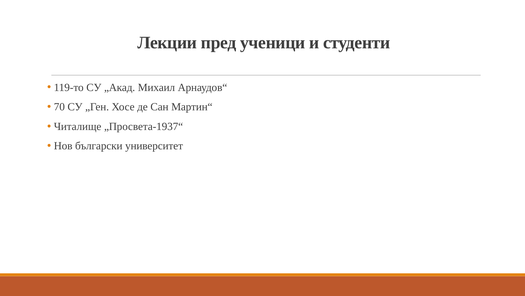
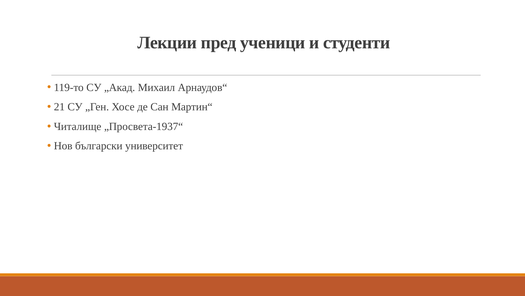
70: 70 -> 21 (59, 107)
